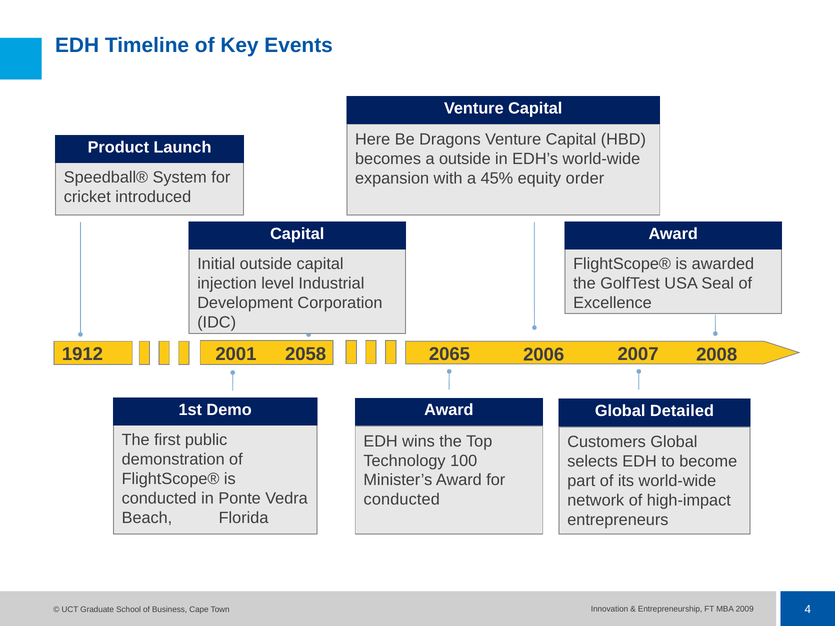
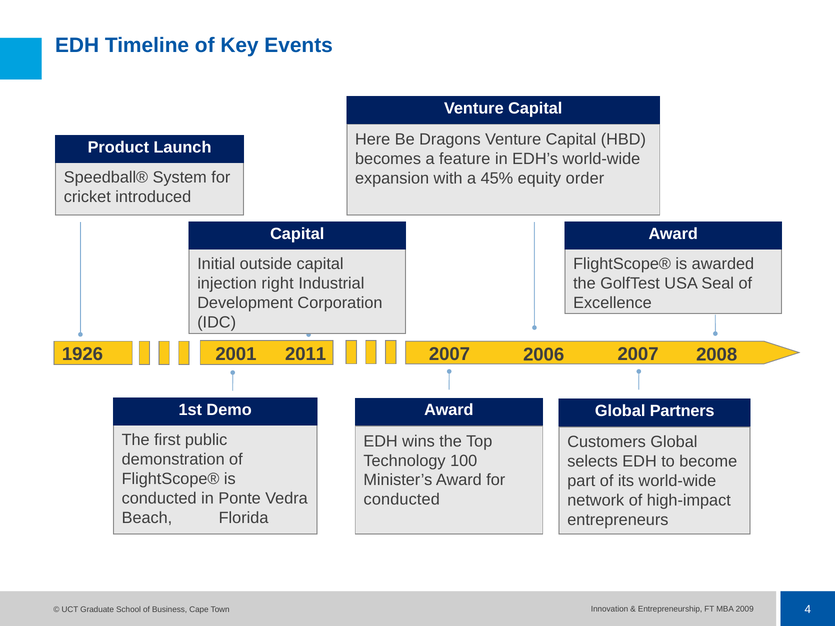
a outside: outside -> feature (465, 159)
level: level -> right (278, 284)
2065: 2065 -> 2007 (449, 354)
1912: 1912 -> 1926 (82, 354)
2058: 2058 -> 2011 (306, 354)
Detailed: Detailed -> Partners (682, 411)
